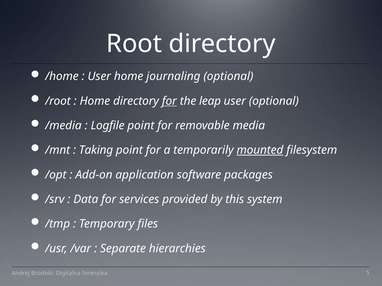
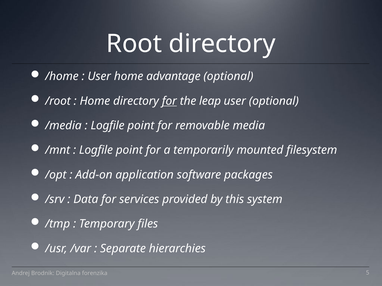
journaling: journaling -> advantage (173, 77)
Taking: Taking -> Logfile (96, 150)
mounted underline: present -> none (260, 150)
